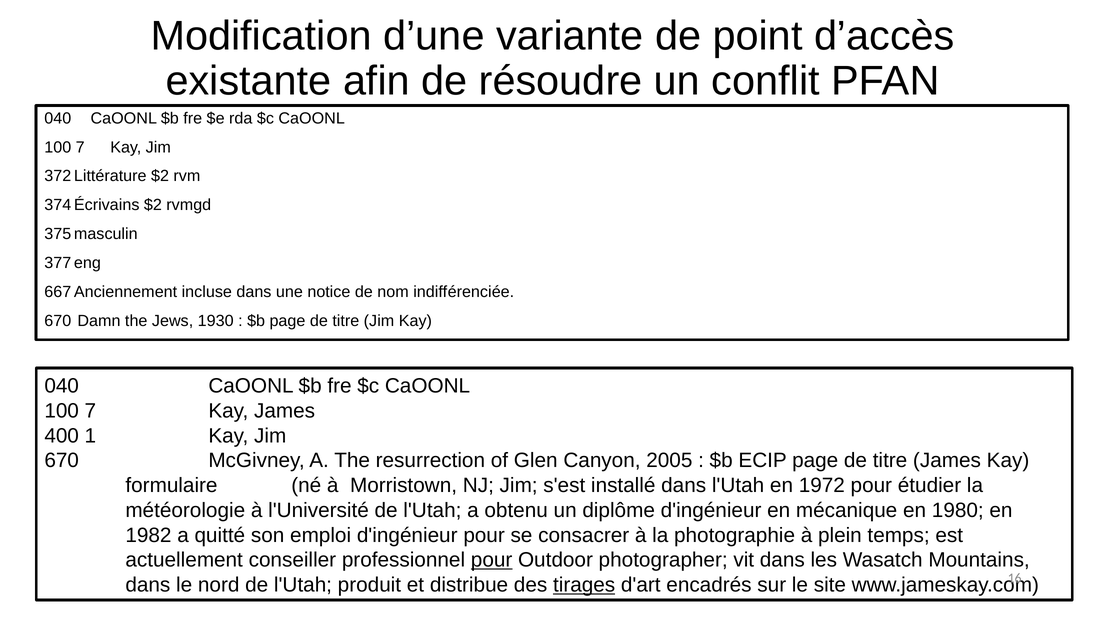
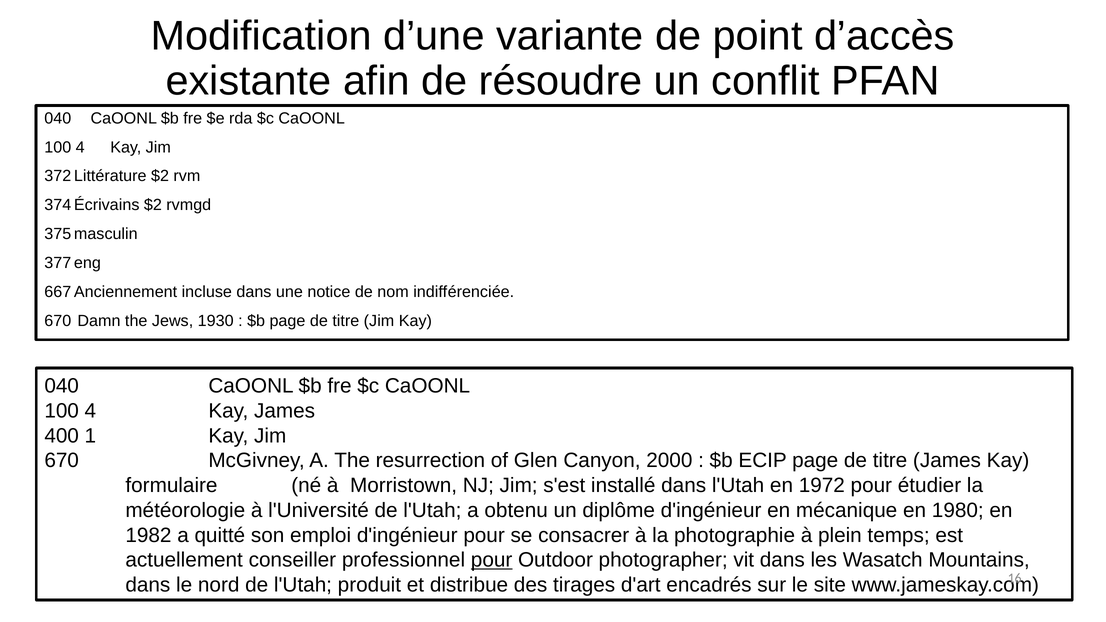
7: 7 -> 4 (80, 147)
7: 7 -> 4 (90, 411)
2005: 2005 -> 2000 (669, 461)
tirages underline: present -> none (584, 585)
